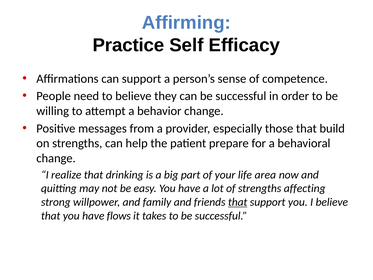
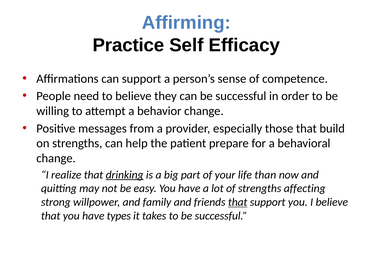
drinking underline: none -> present (125, 175)
area: area -> than (265, 175)
flows: flows -> types (119, 216)
